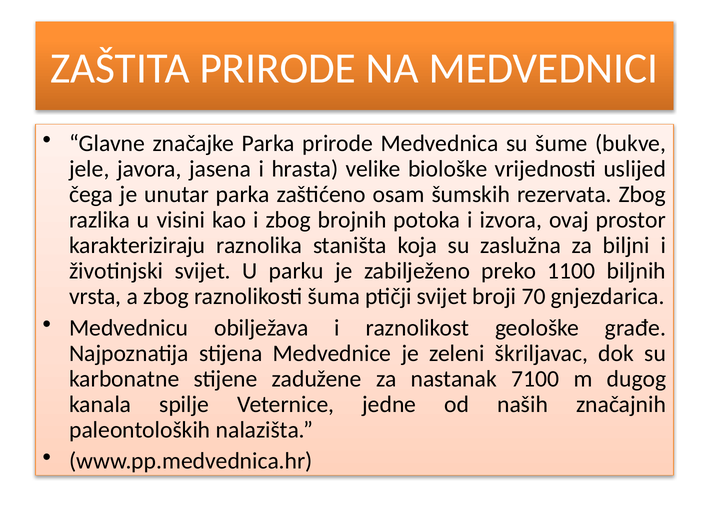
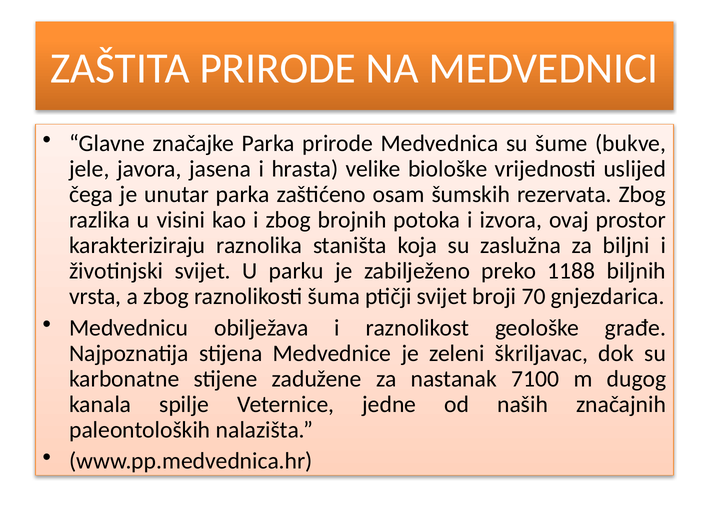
1100: 1100 -> 1188 (571, 271)
